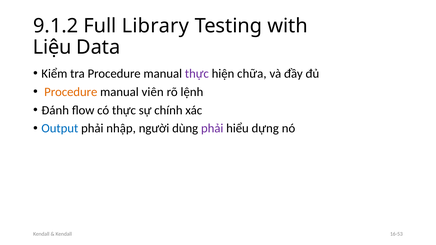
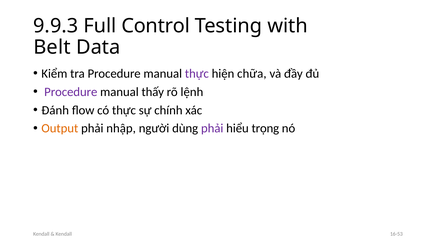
9.1.2: 9.1.2 -> 9.9.3 (56, 26)
Library: Library -> Control (156, 26)
Liệu: Liệu -> Belt (52, 47)
Procedure colour: orange -> purple (71, 92)
viên: viên -> thấy (153, 92)
Output colour: blue -> orange (60, 129)
dựng: dựng -> trọng (265, 129)
